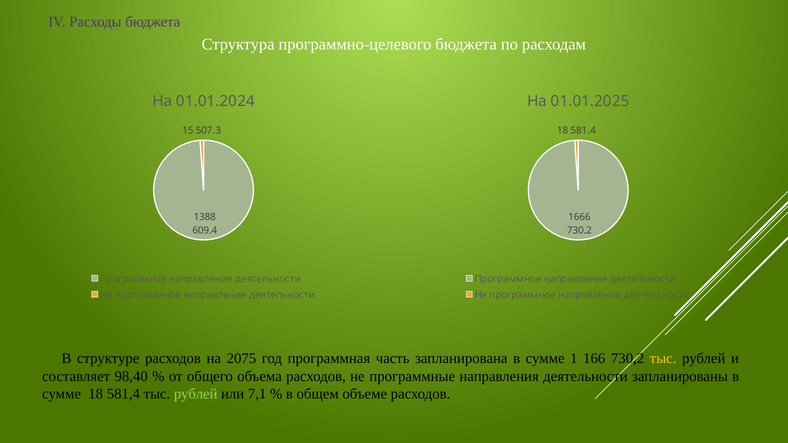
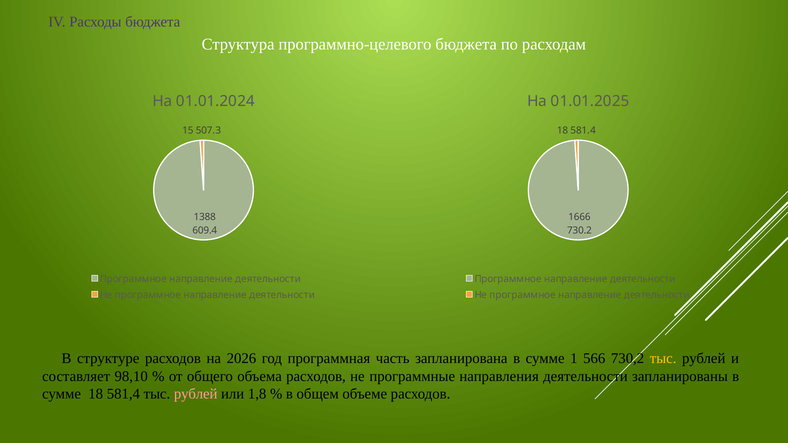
2075: 2075 -> 2026 (241, 359)
166: 166 -> 566 (594, 359)
98,40: 98,40 -> 98,10 (131, 376)
рублей colour: light green -> pink (196, 394)
7,1: 7,1 -> 1,8 (257, 394)
